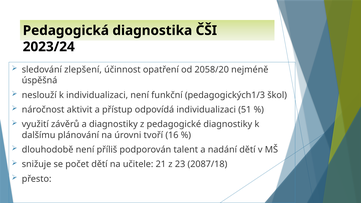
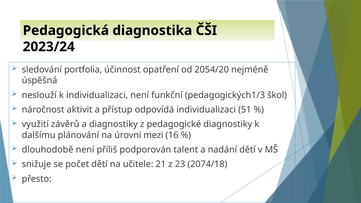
zlepšení: zlepšení -> portfolia (83, 70)
2058/20: 2058/20 -> 2054/20 (212, 70)
tvoří: tvoří -> mezi (153, 135)
2087/18: 2087/18 -> 2074/18 (207, 164)
